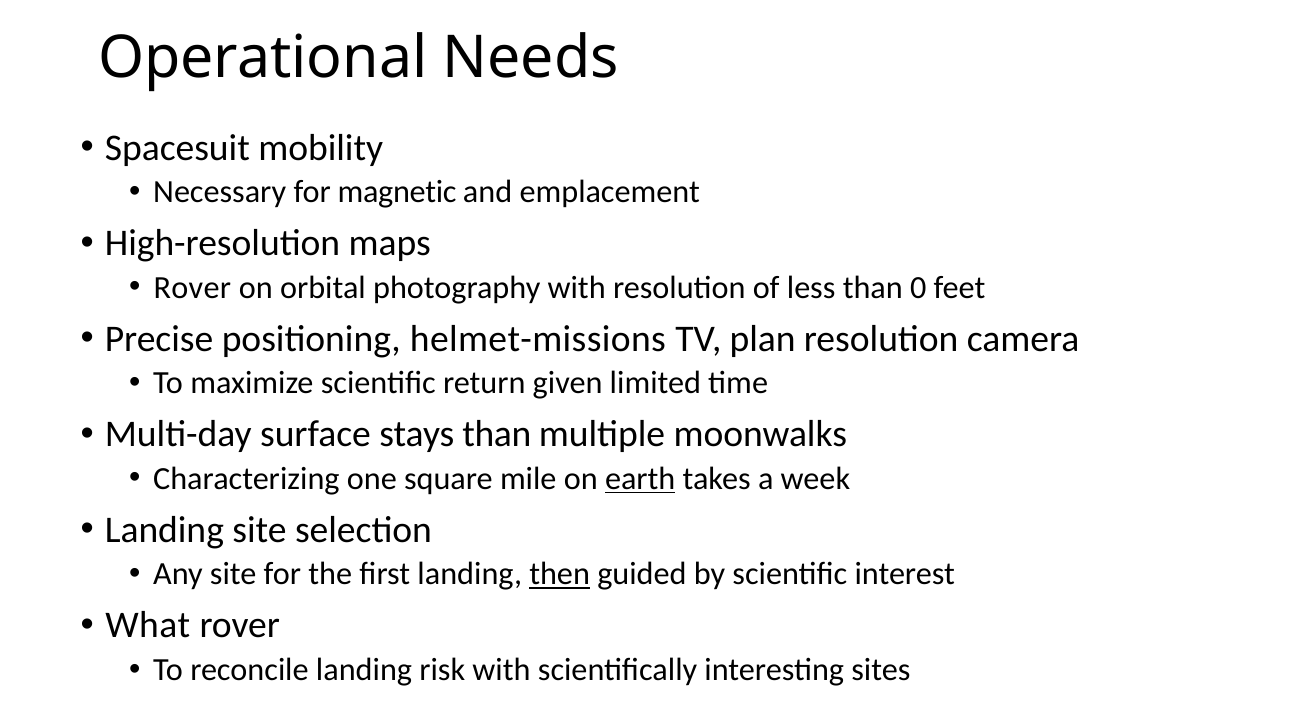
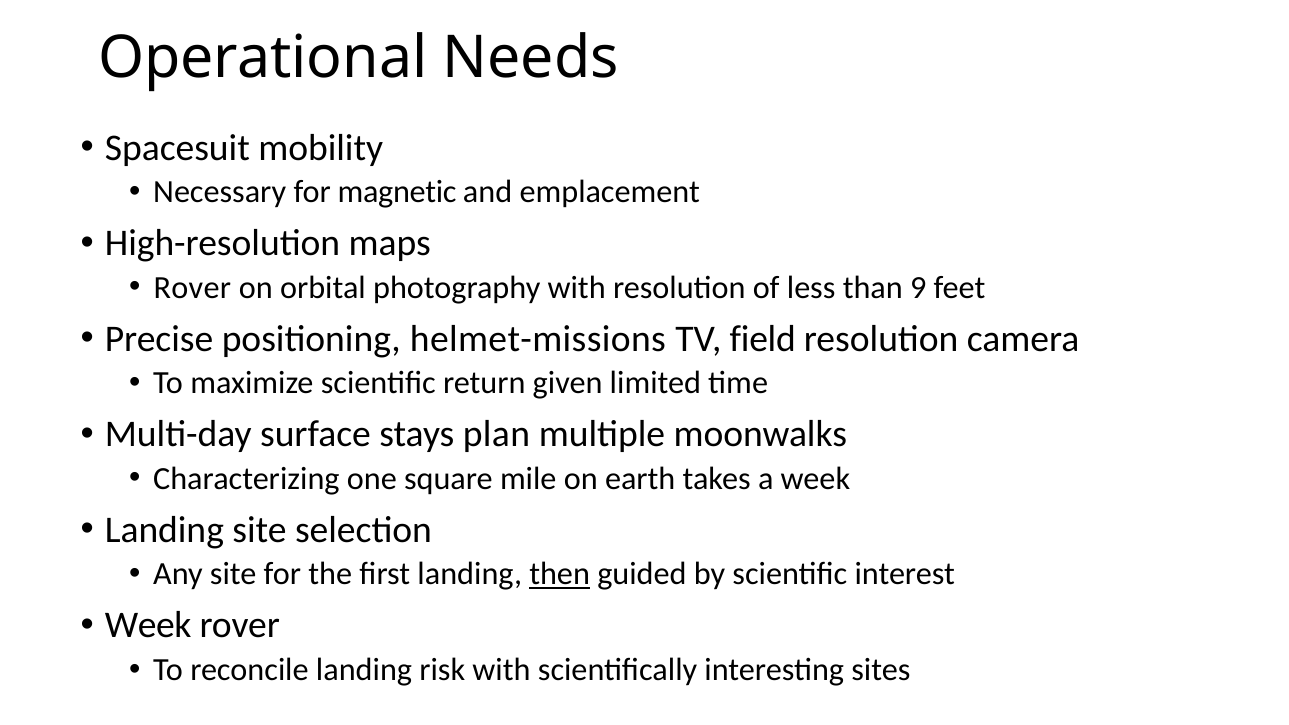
0: 0 -> 9 (918, 288)
plan: plan -> field (763, 339)
stays than: than -> plan (496, 434)
earth underline: present -> none (640, 479)
What: What -> Week (148, 625)
